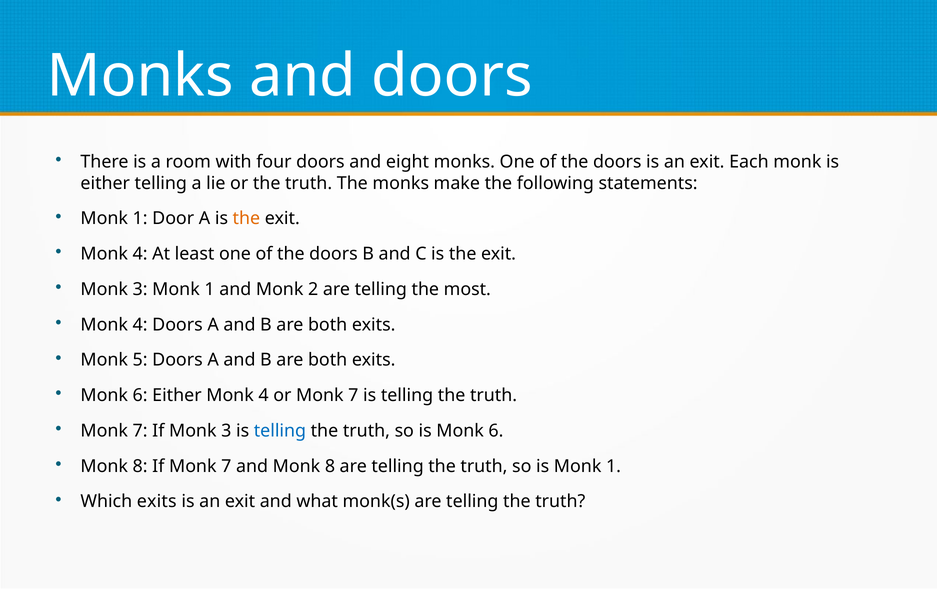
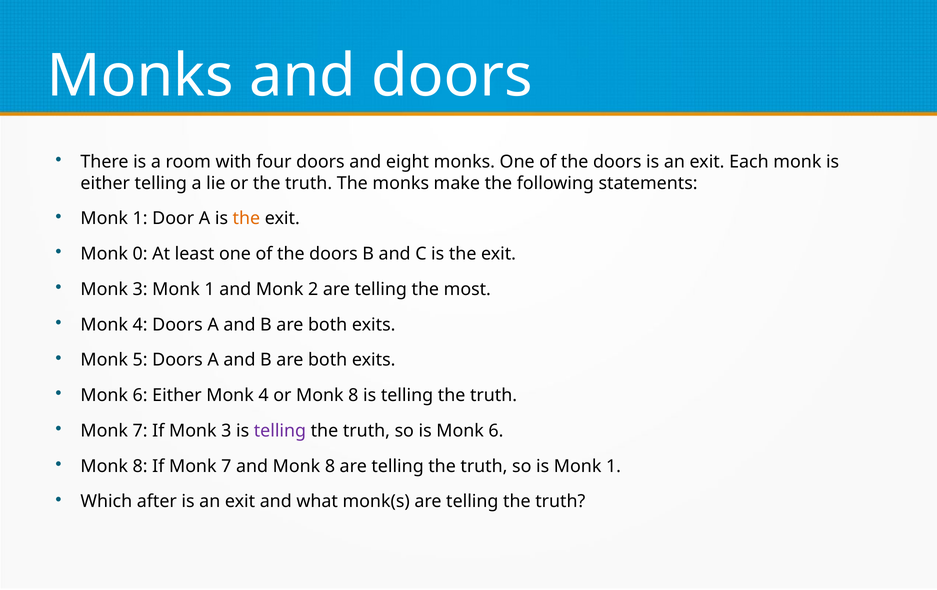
4: 4 -> 0 (140, 254)
or Monk 7: 7 -> 8 (353, 396)
telling colour: blue -> purple (280, 431)
Which exits: exits -> after (157, 502)
